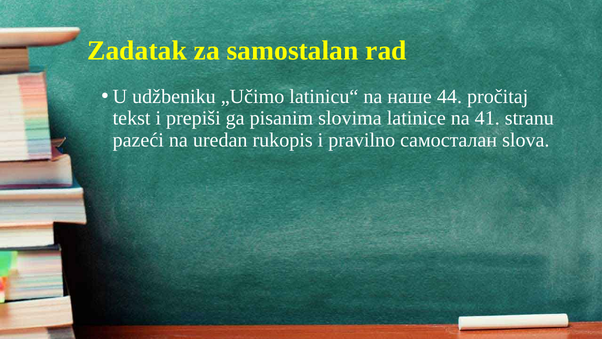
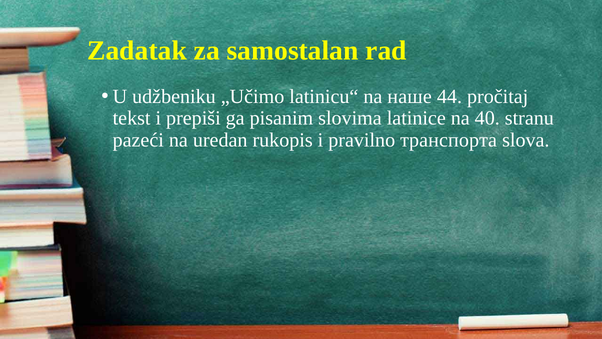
41: 41 -> 40 (487, 118)
самосталан: самосталан -> транспорта (449, 140)
